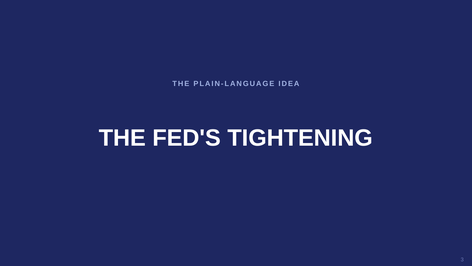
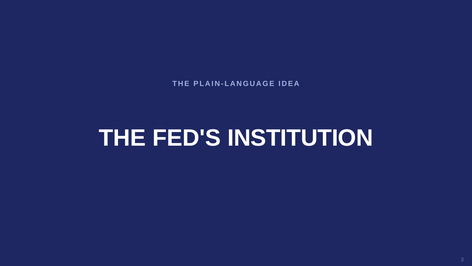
TIGHTENING: TIGHTENING -> INSTITUTION (300, 138)
